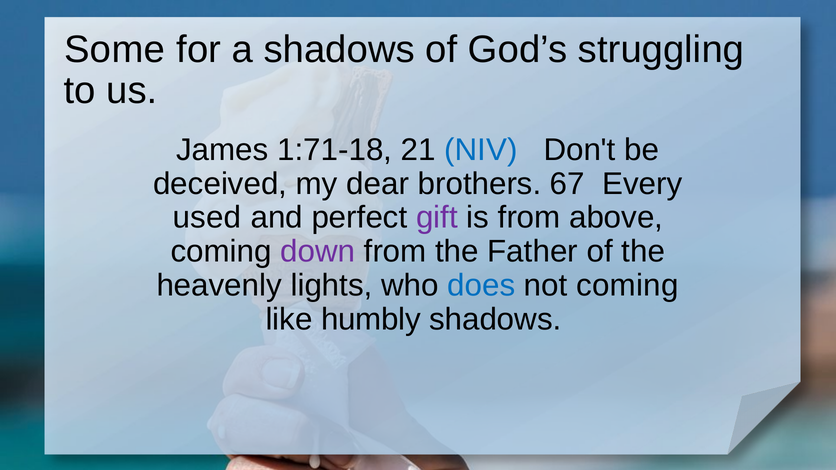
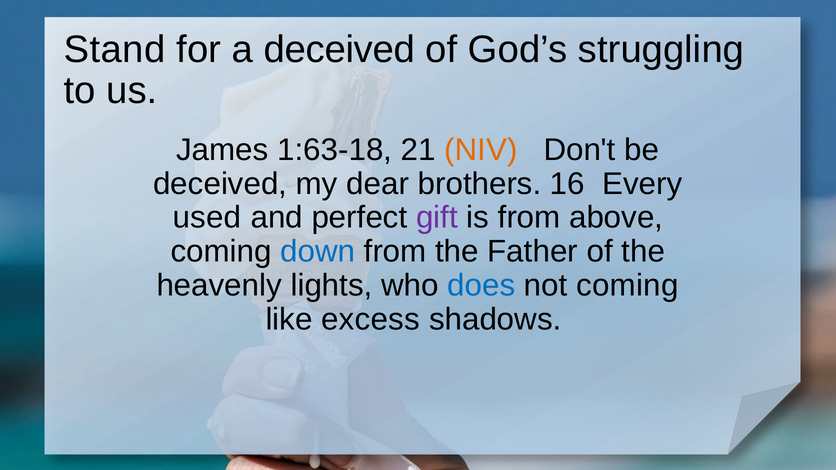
Some: Some -> Stand (115, 50)
a shadows: shadows -> deceived (339, 50)
1:71-18: 1:71-18 -> 1:63-18 (335, 150)
NIV colour: blue -> orange (481, 150)
67: 67 -> 16 (567, 184)
down colour: purple -> blue (318, 252)
humbly: humbly -> excess (371, 319)
